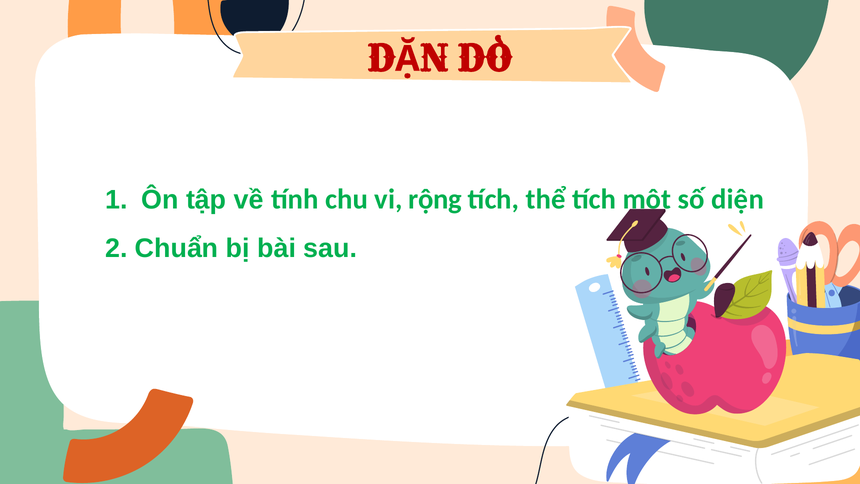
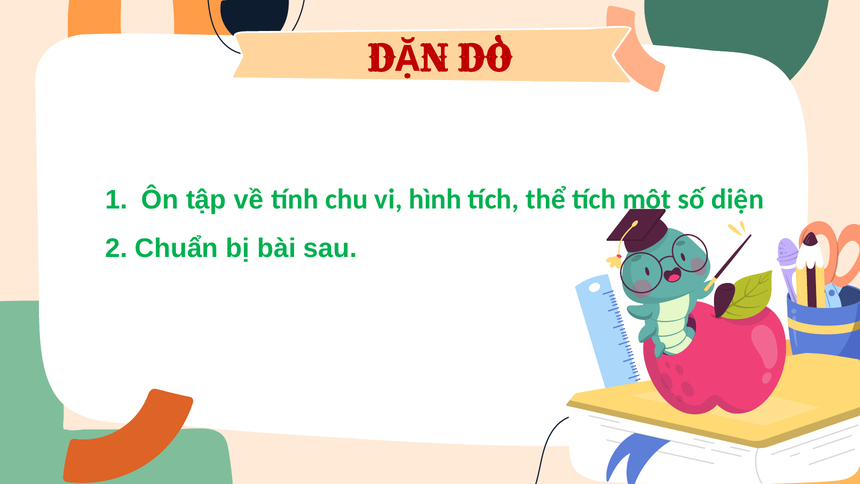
rộng: rộng -> hình (435, 199)
